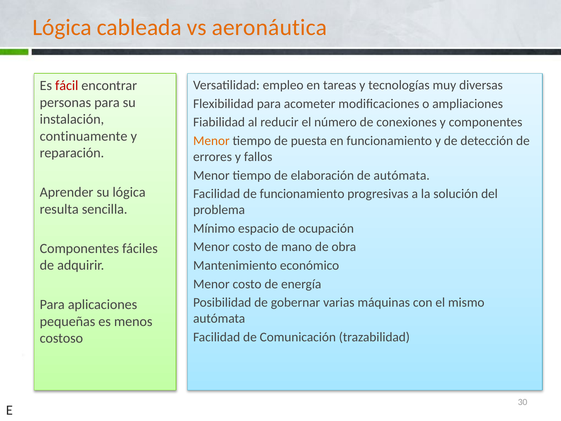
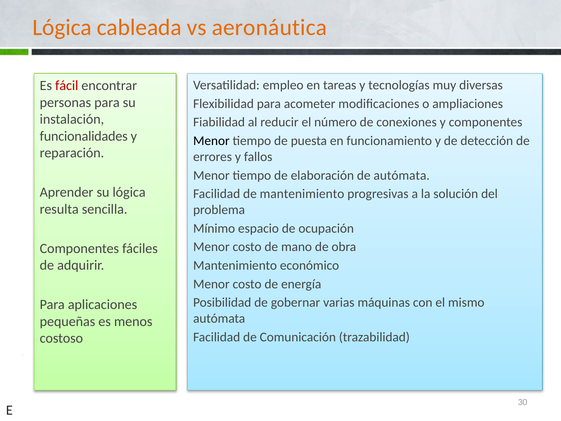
continuamente: continuamente -> funcionalidades (84, 136)
Menor colour: orange -> black (211, 141)
de funcionamiento: funcionamiento -> mantenimiento (302, 194)
